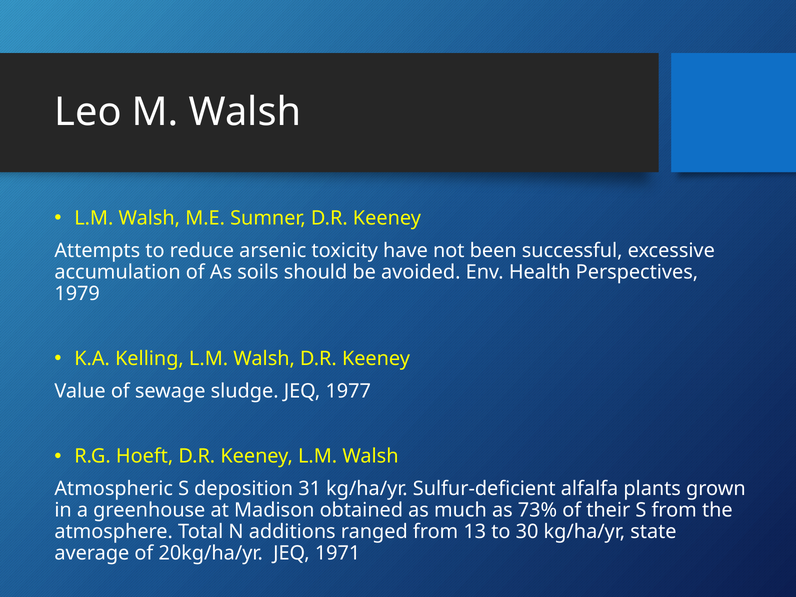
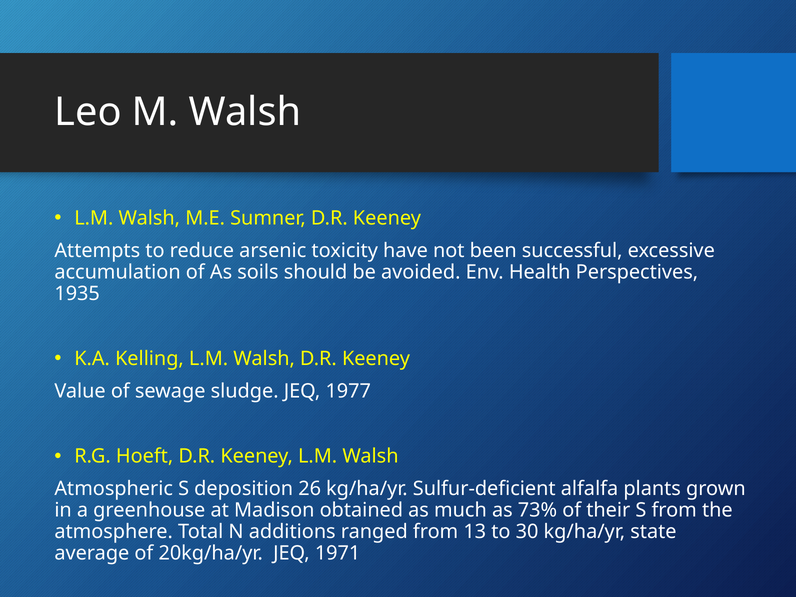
1979: 1979 -> 1935 (77, 294)
31: 31 -> 26 (310, 489)
